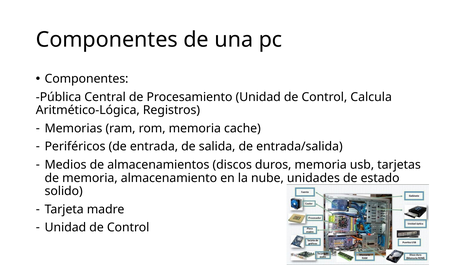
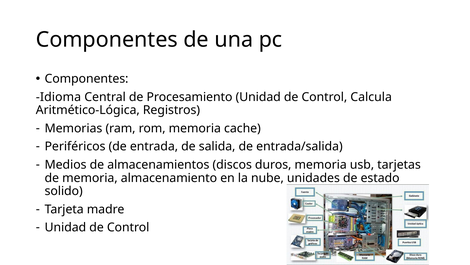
Pública: Pública -> Idioma (58, 97)
